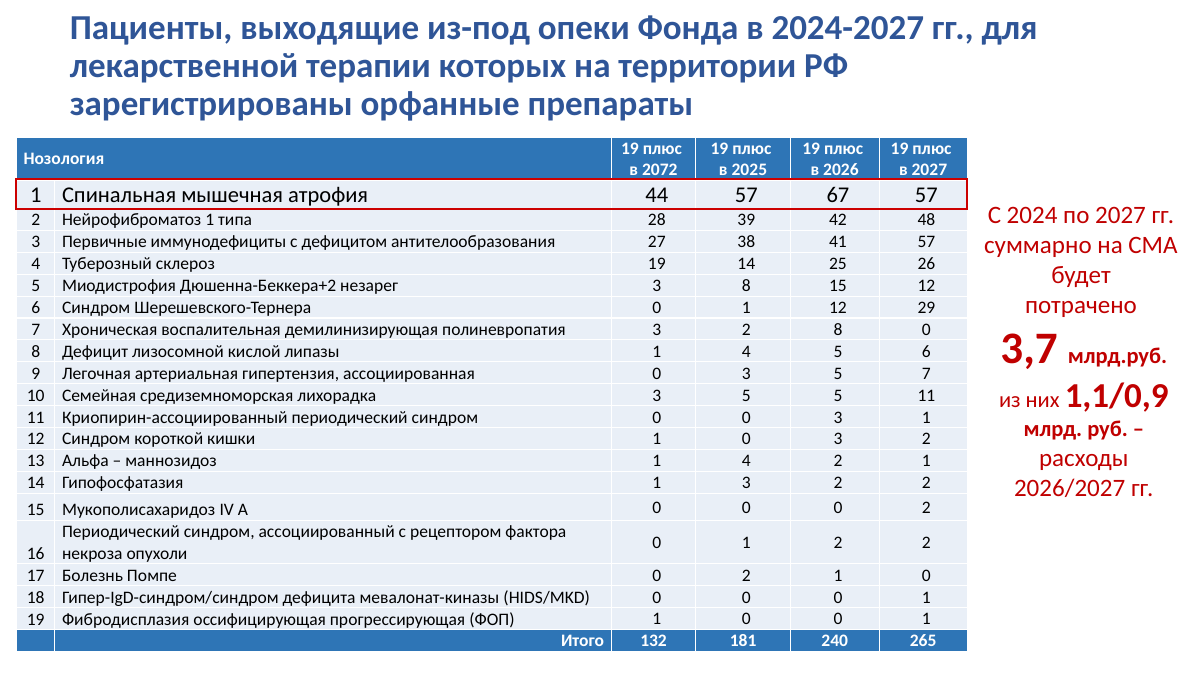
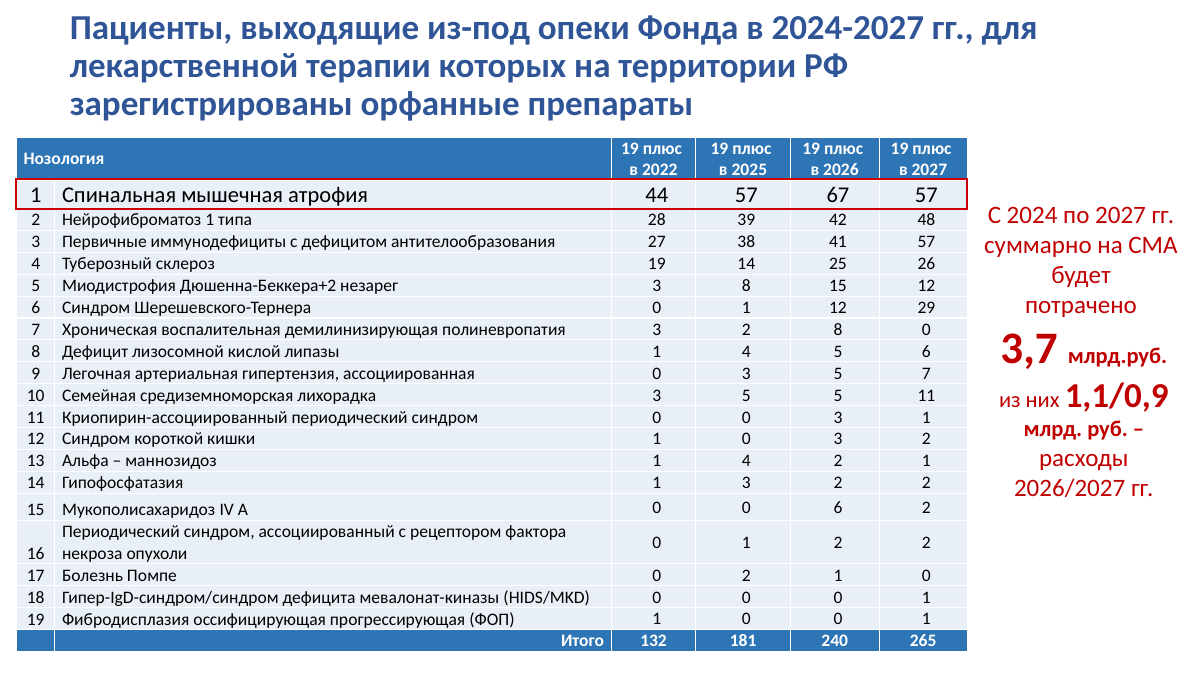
2072: 2072 -> 2022 (660, 170)
А 0 0 0: 0 -> 6 (838, 508)
